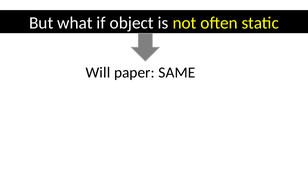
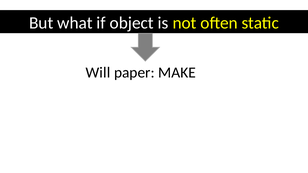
SAME: SAME -> MAKE (177, 73)
